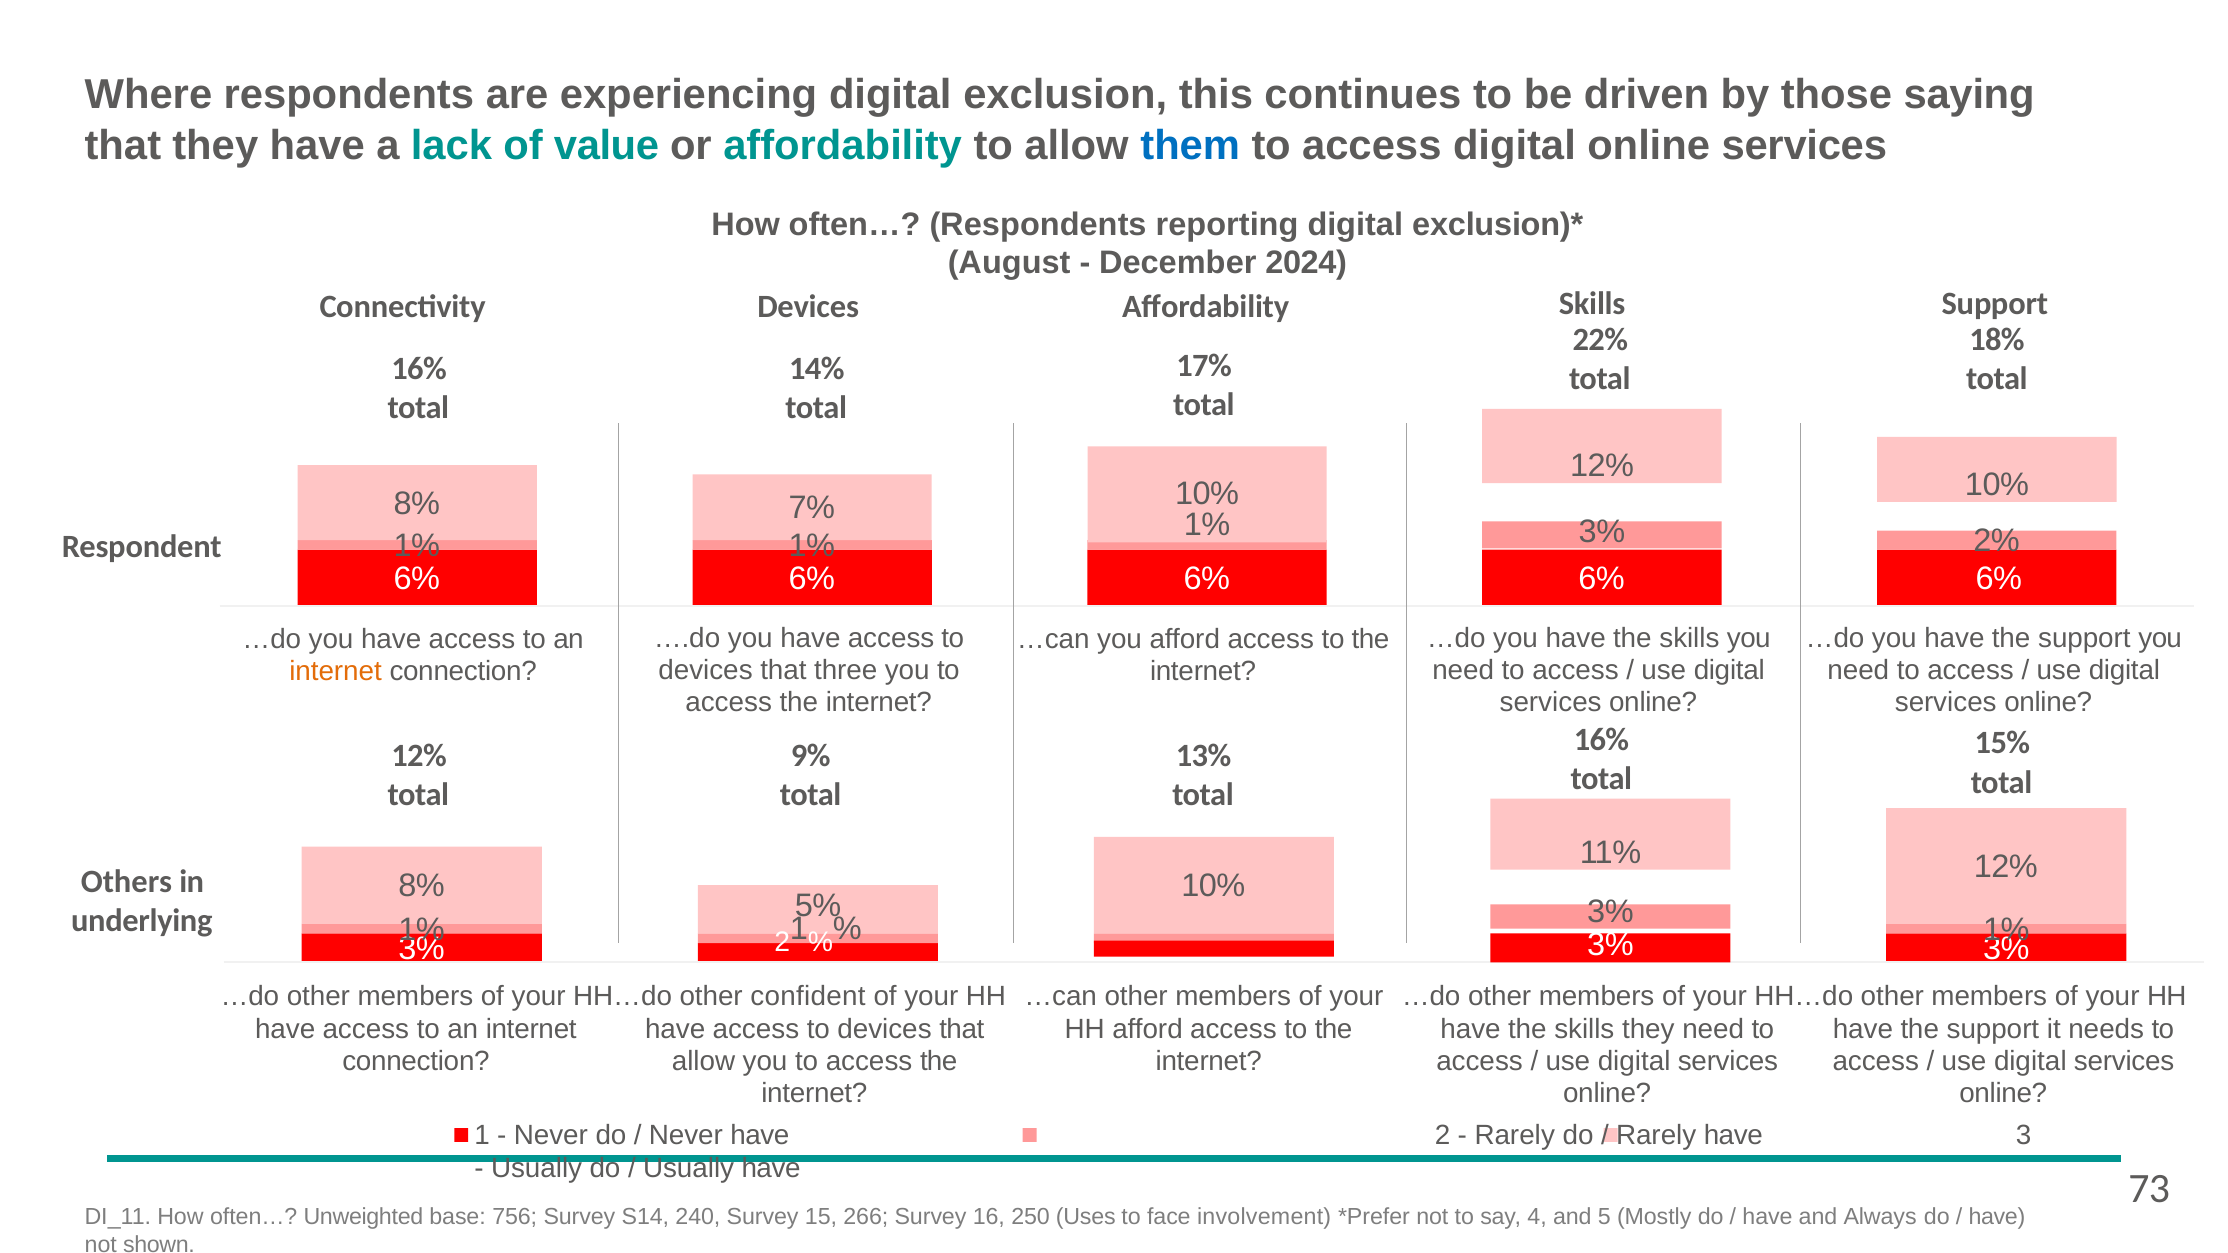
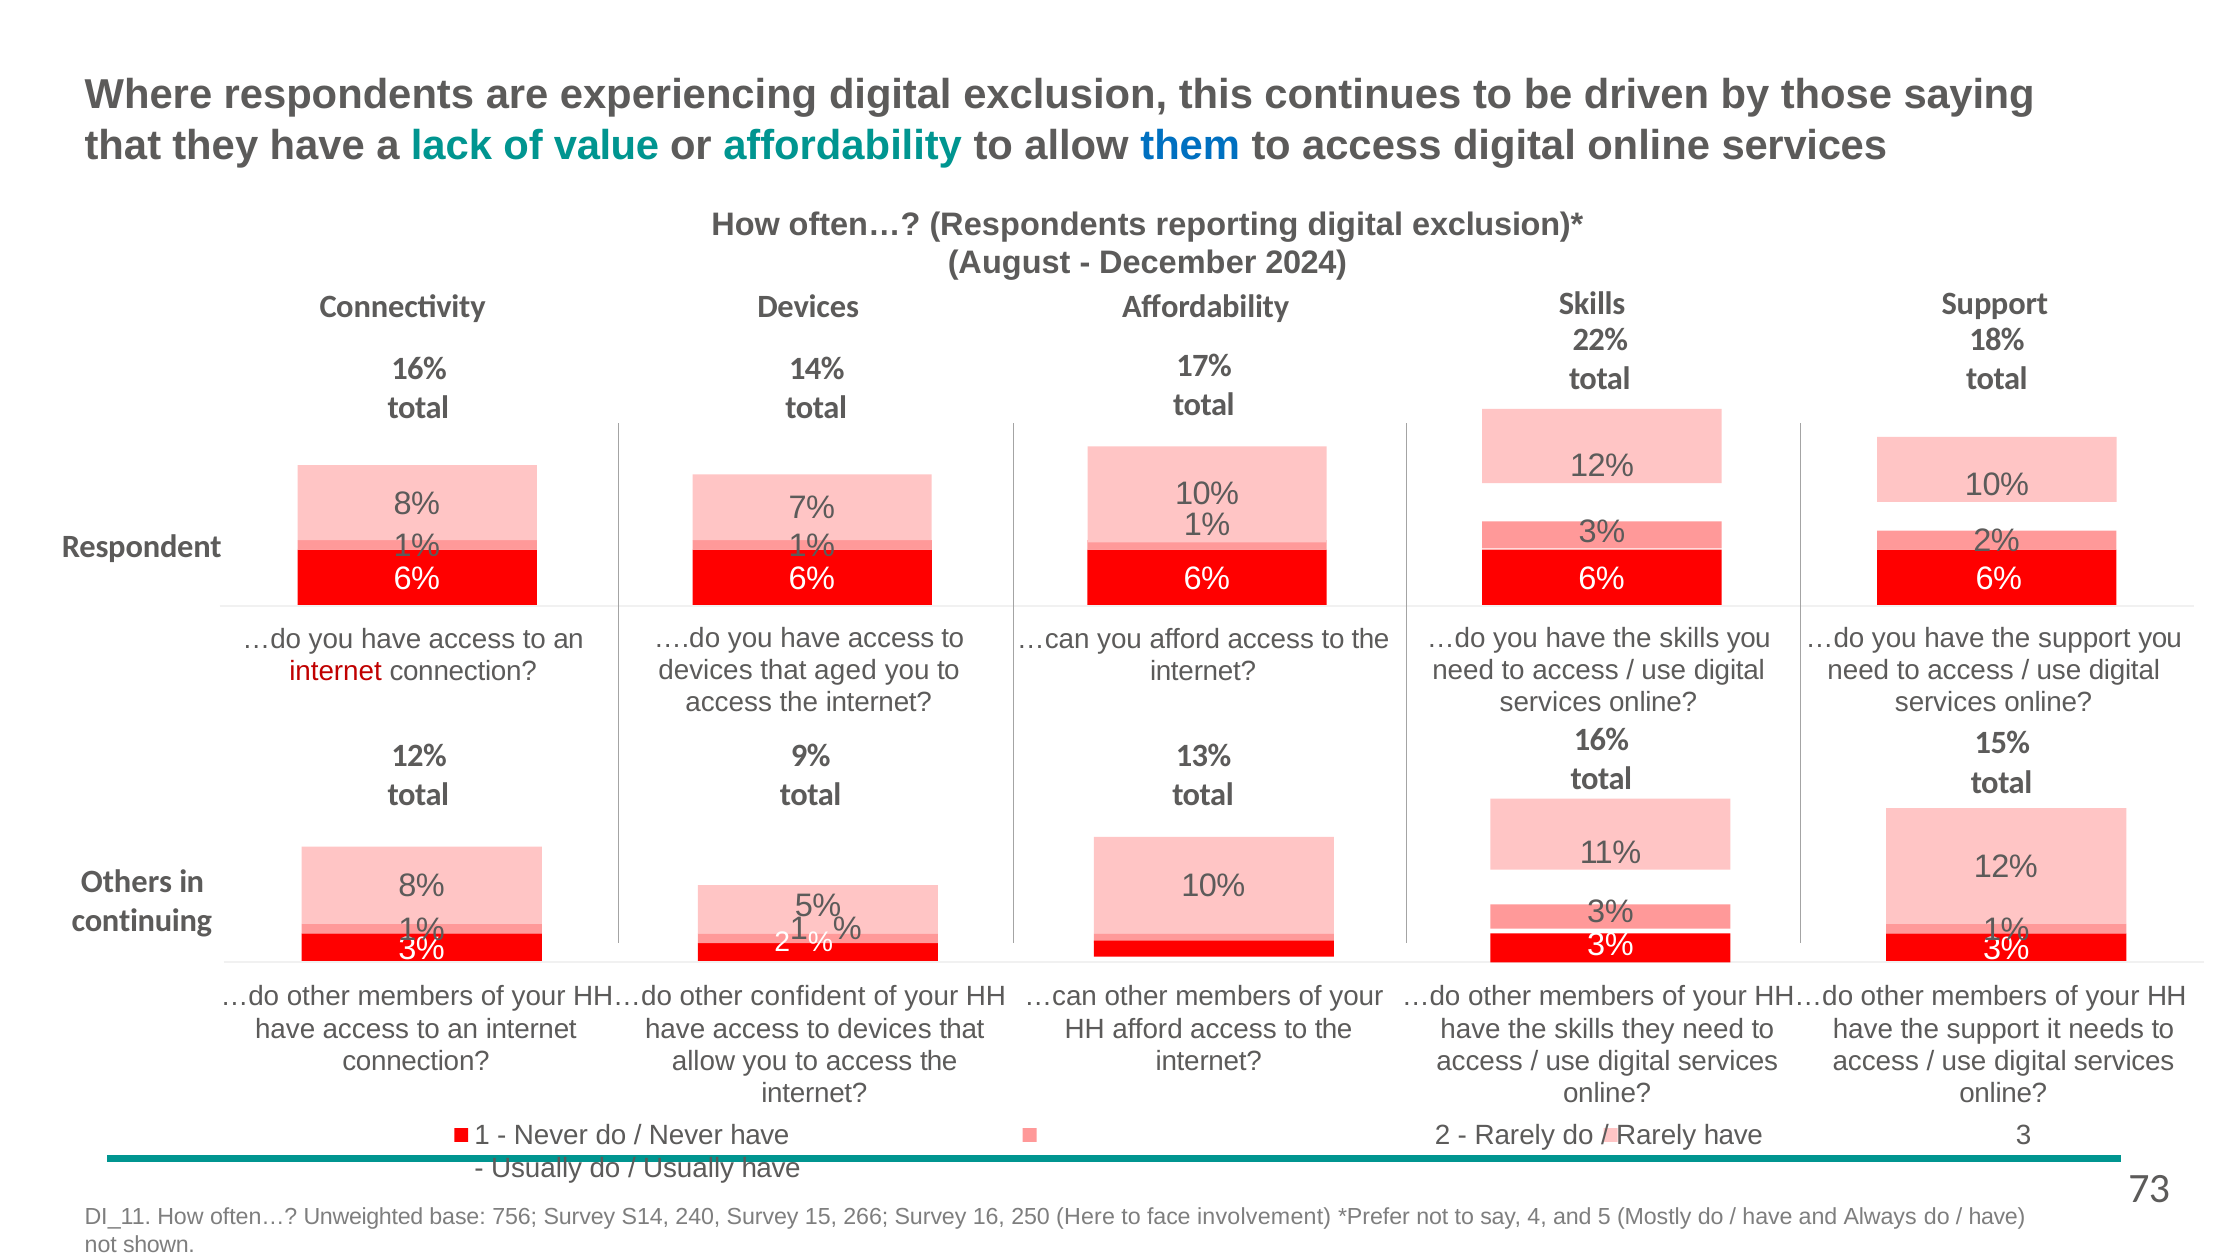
three: three -> aged (846, 671)
internet colour: orange -> red (336, 672)
underlying: underlying -> continuing (142, 921)
Uses: Uses -> Here (1086, 1217)
